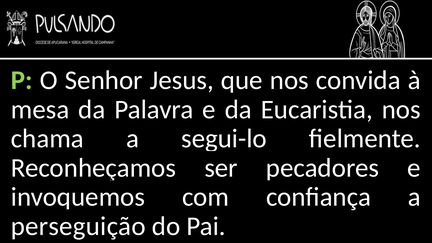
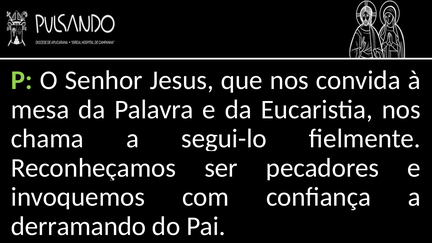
perseguição: perseguição -> derramando (78, 226)
